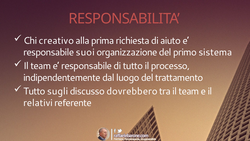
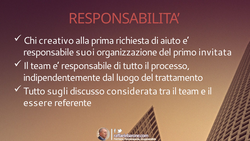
sistema: sistema -> invitata (215, 52)
dovrebbero: dovrebbero -> considerata (132, 91)
relativi: relativi -> essere (38, 103)
